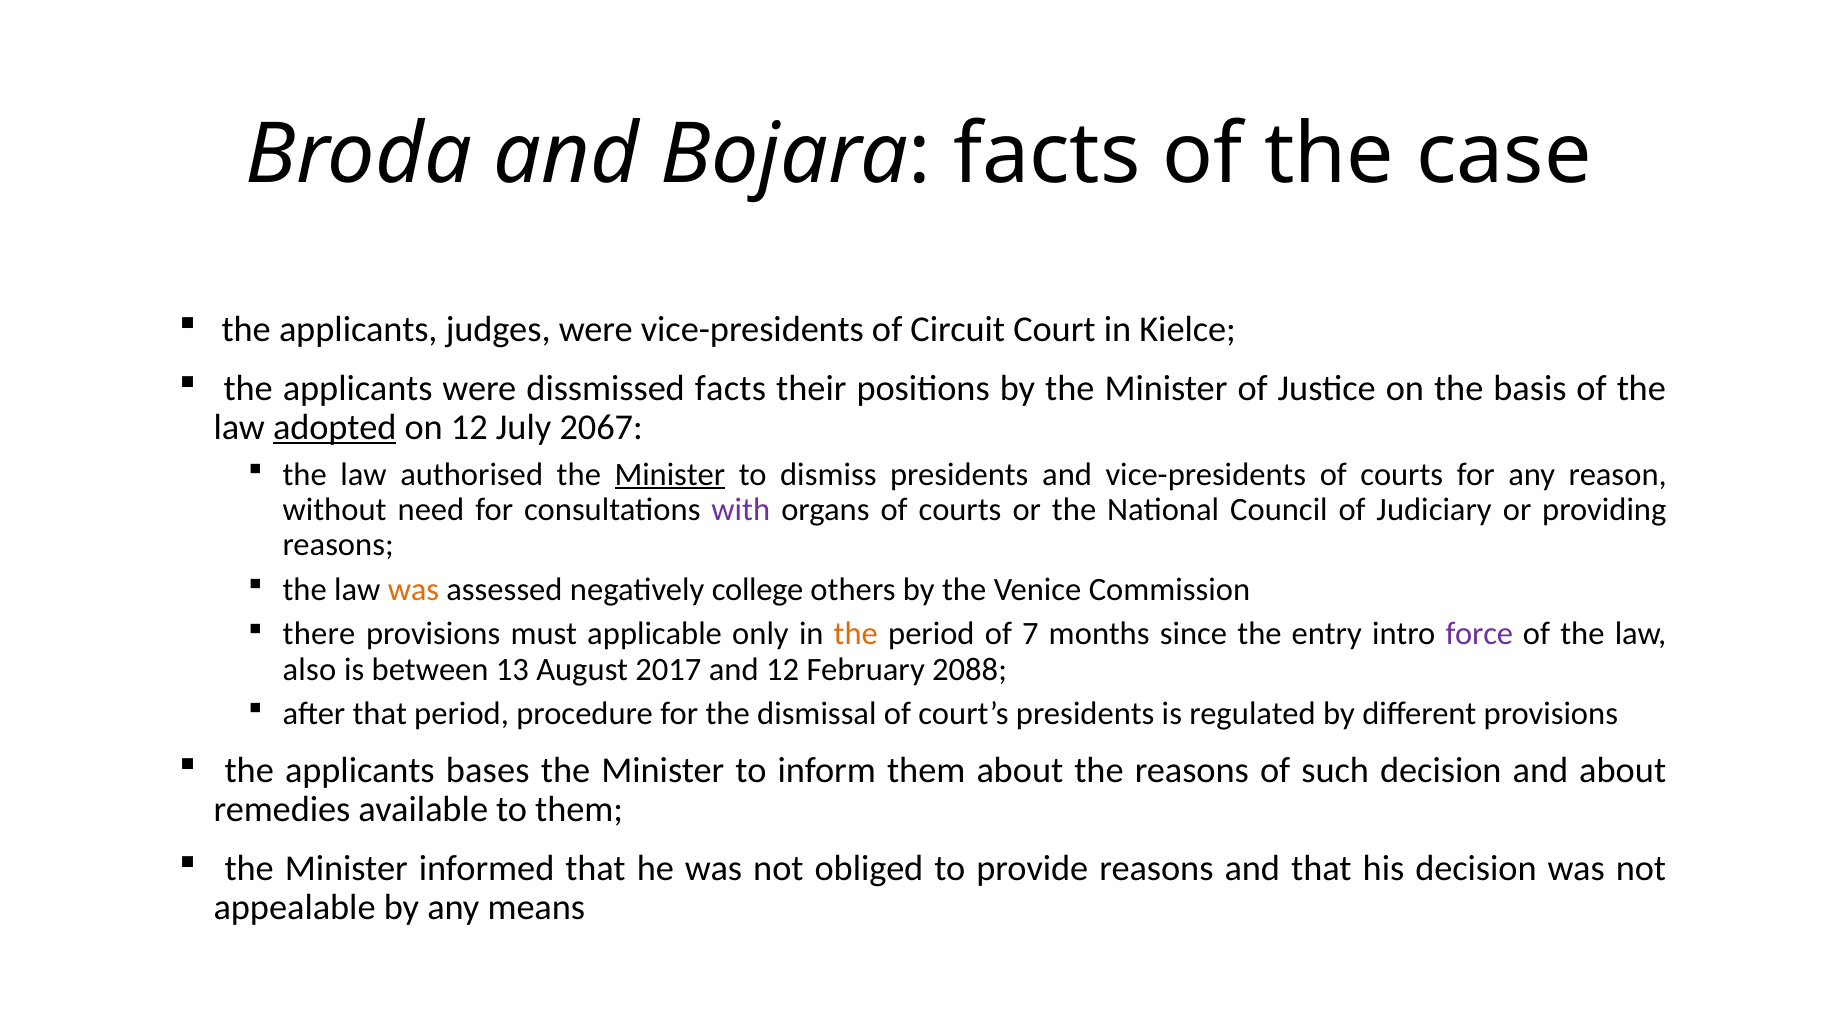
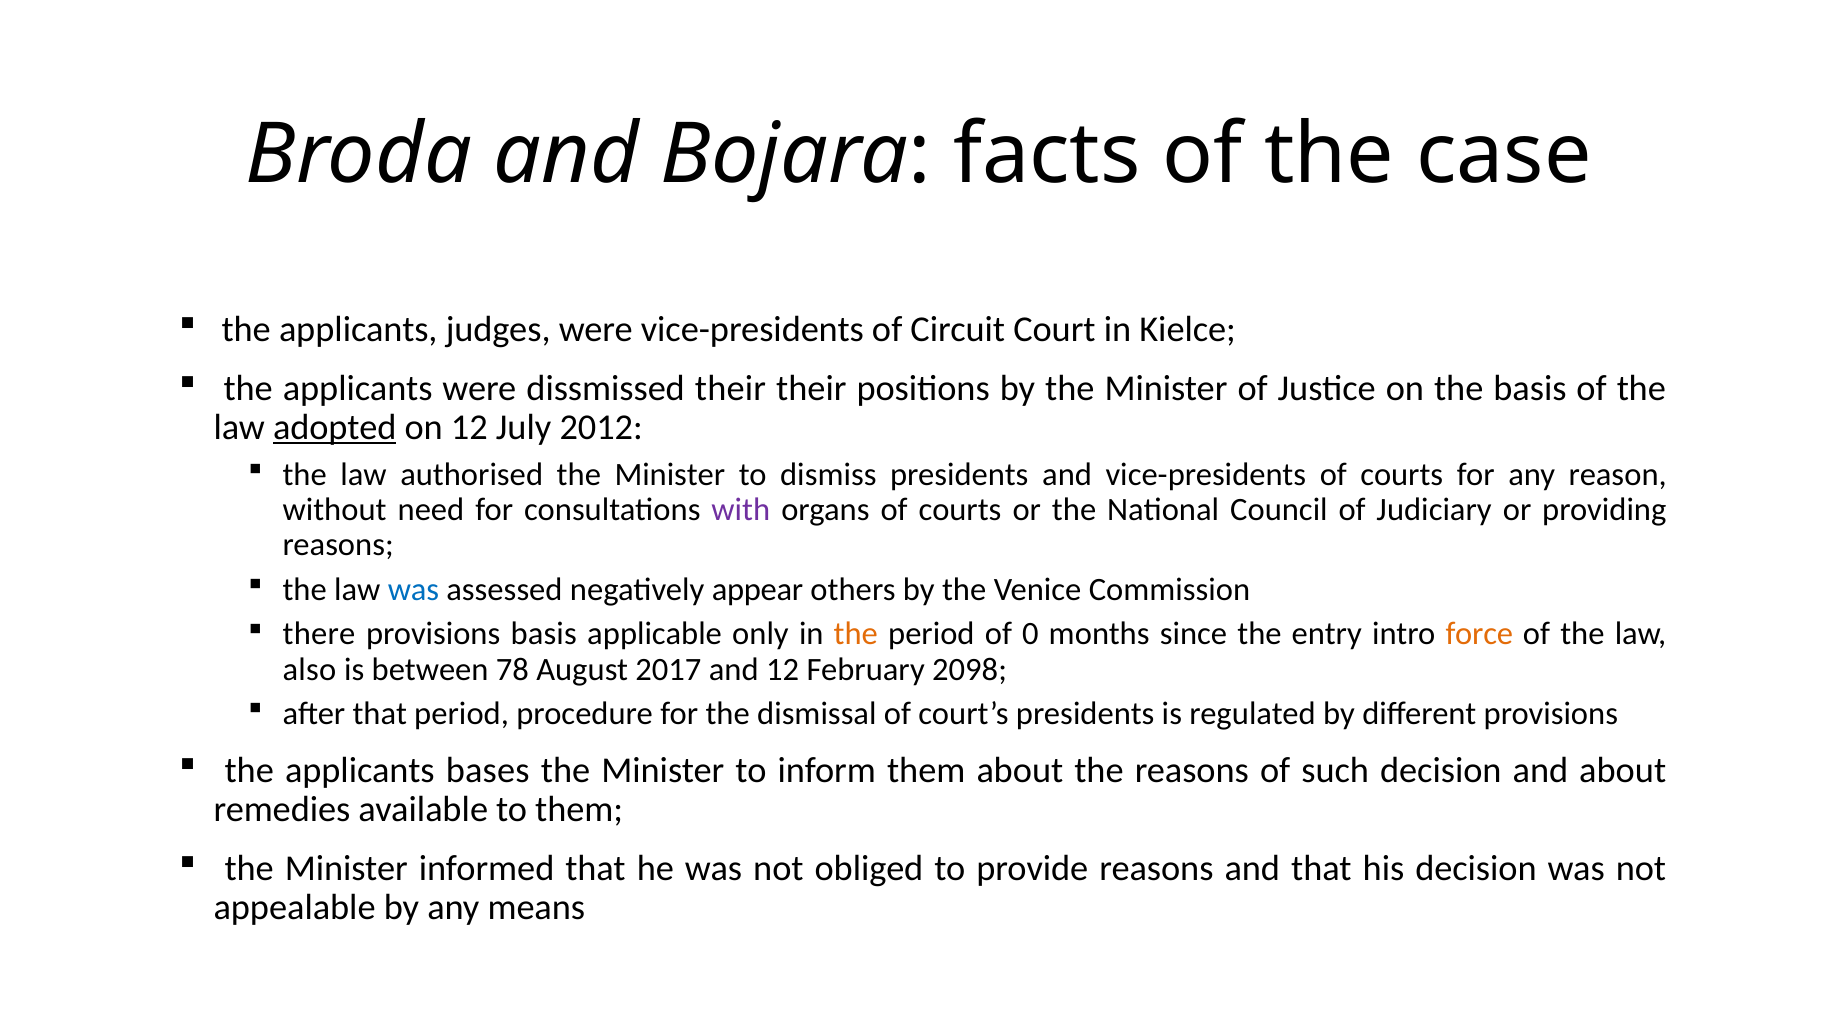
dissmissed facts: facts -> their (730, 388)
2067: 2067 -> 2012 (601, 428)
Minister underline: present -> none (670, 474)
was colour: orange -> blue (413, 589)
college: college -> appear (758, 589)
provisions must: must -> basis (544, 634)
7: 7 -> 0 (1030, 634)
force colour: purple -> orange (1479, 634)
13: 13 -> 78 (512, 669)
2088: 2088 -> 2098 (970, 669)
